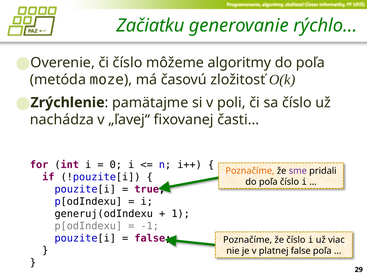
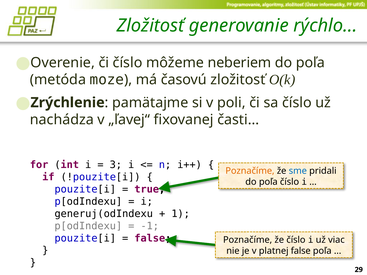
Začiatku: Začiatku -> Zložitosť (150, 26)
algoritmy: algoritmy -> neberiem (239, 63)
0: 0 -> 3 (116, 165)
sme colour: purple -> blue (298, 171)
